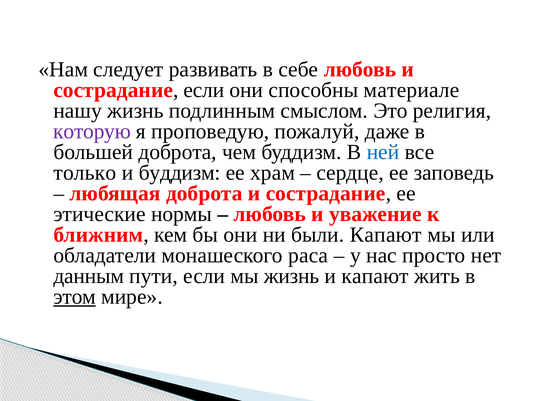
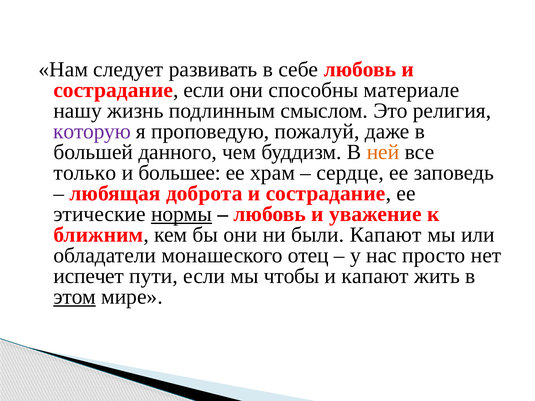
большей доброта: доброта -> данного (178, 152)
ней colour: blue -> orange (383, 152)
и буддизм: буддизм -> большее (180, 173)
нормы underline: none -> present (182, 214)
раса: раса -> отец (308, 256)
данным: данным -> испечет (89, 276)
мы жизнь: жизнь -> чтобы (292, 276)
